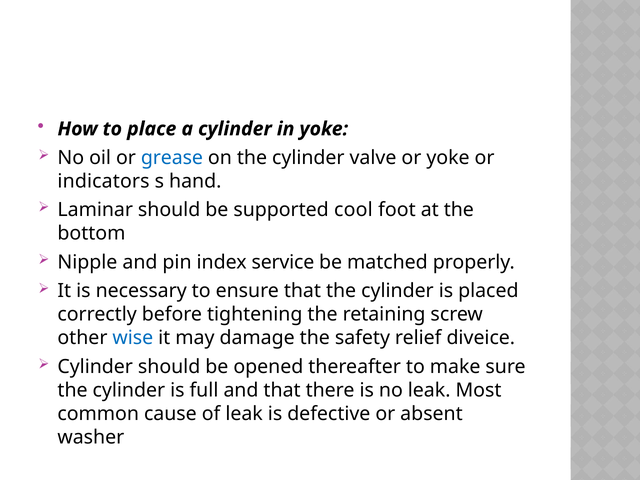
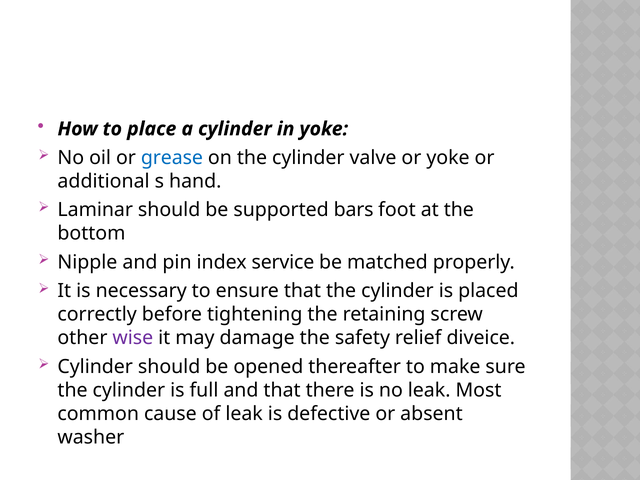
indicators: indicators -> additional (104, 181)
cool: cool -> bars (354, 210)
wise colour: blue -> purple (133, 338)
